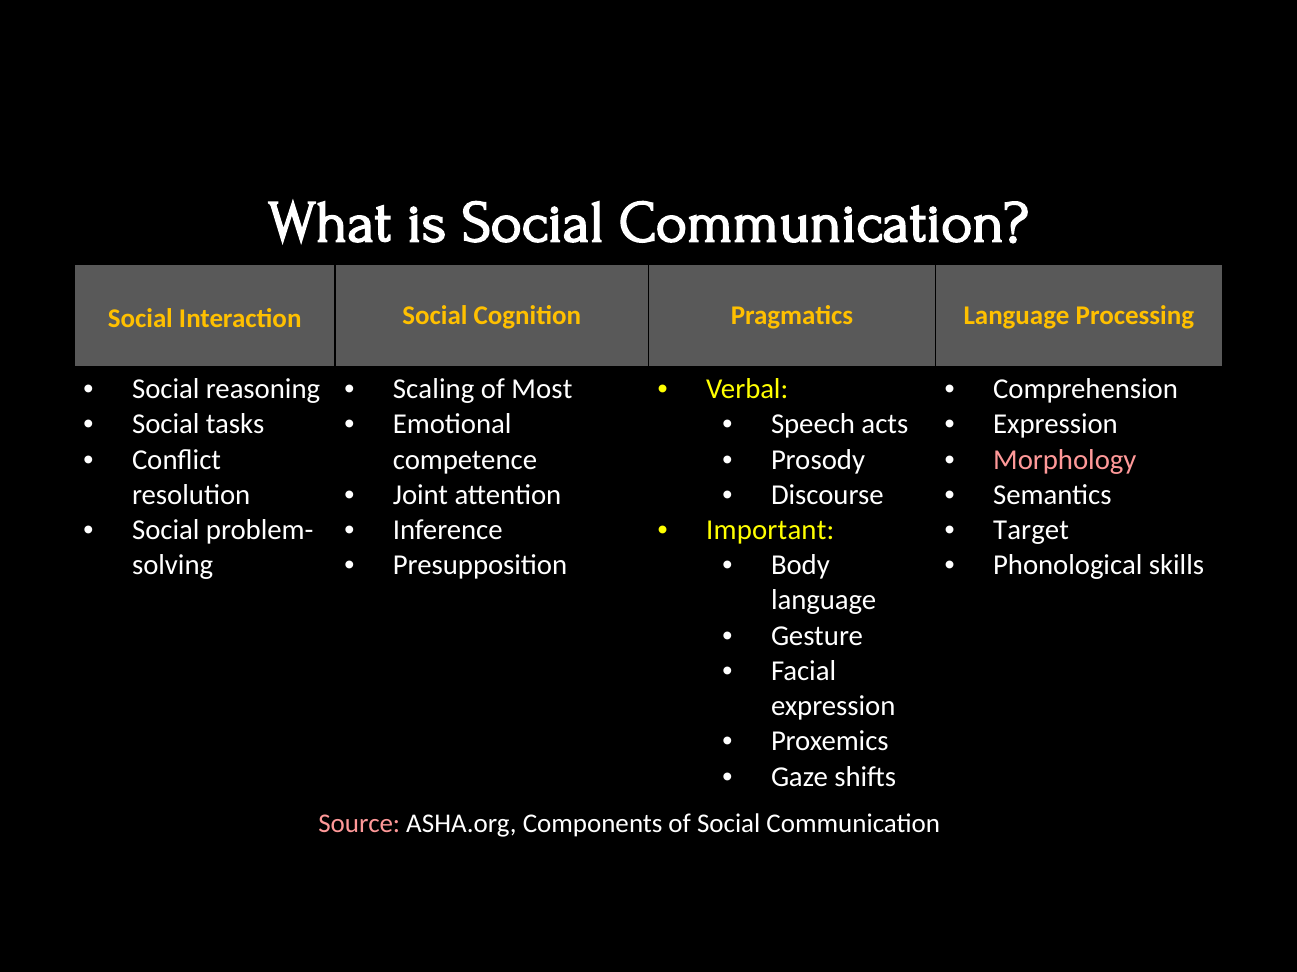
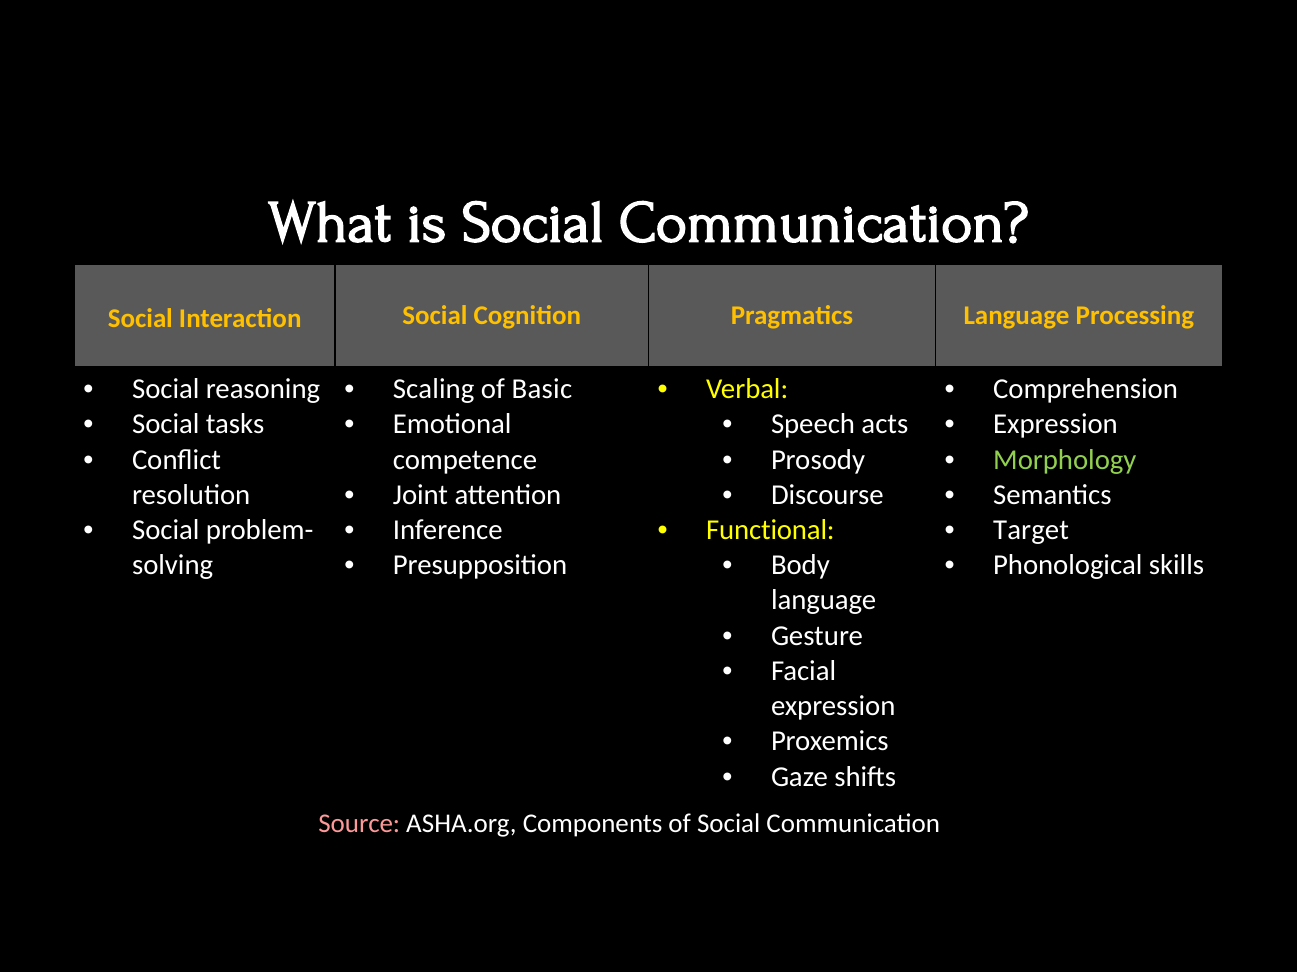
Most: Most -> Basic (542, 390)
Morphology colour: pink -> light green (1065, 460)
Important: Important -> Functional (770, 530)
